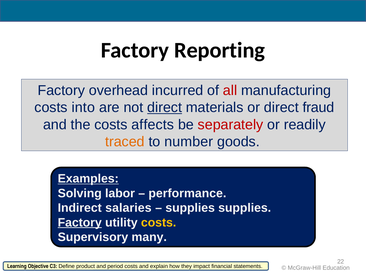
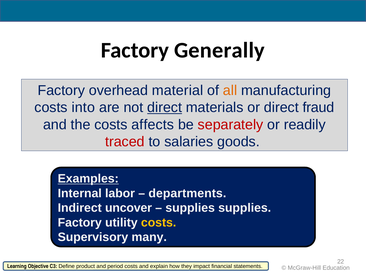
Reporting: Reporting -> Generally (219, 50)
incurred: incurred -> material (178, 91)
all colour: red -> orange (230, 91)
traced colour: orange -> red (125, 142)
number: number -> salaries (189, 142)
Solving: Solving -> Internal (80, 194)
performance: performance -> departments (187, 194)
salaries: salaries -> uncover (129, 208)
Factory underline: present -> none (80, 223)
